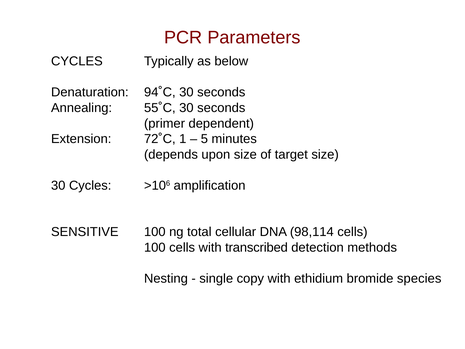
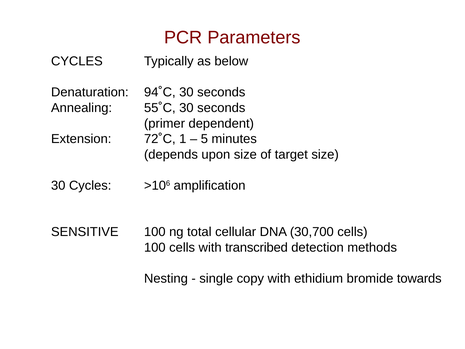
98,114: 98,114 -> 30,700 (312, 232)
species: species -> towards (419, 278)
